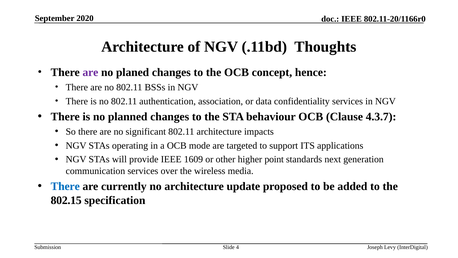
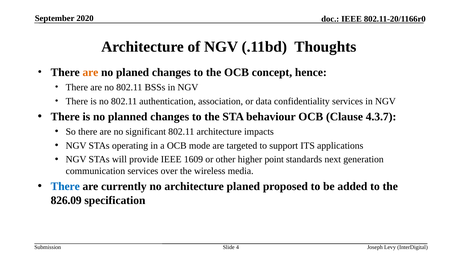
are colour: purple -> orange (90, 72)
architecture update: update -> planed (243, 186)
802.15: 802.15 -> 826.09 (66, 200)
